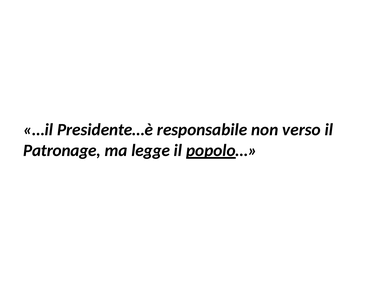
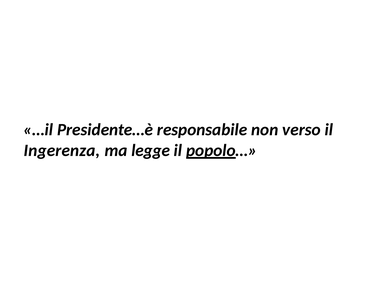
Patronage: Patronage -> Ingerenza (62, 150)
